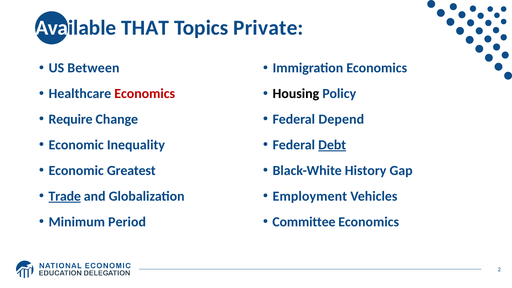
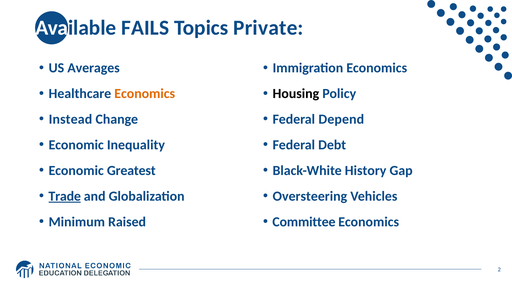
THAT: THAT -> FAILS (145, 28)
Between: Between -> Averages (94, 68)
Economics colour: red -> orange (145, 94)
Require: Require -> Instead (70, 119)
Debt underline: present -> none (332, 145)
Employment: Employment -> Oversteering (310, 196)
Period: Period -> Raised (127, 222)
